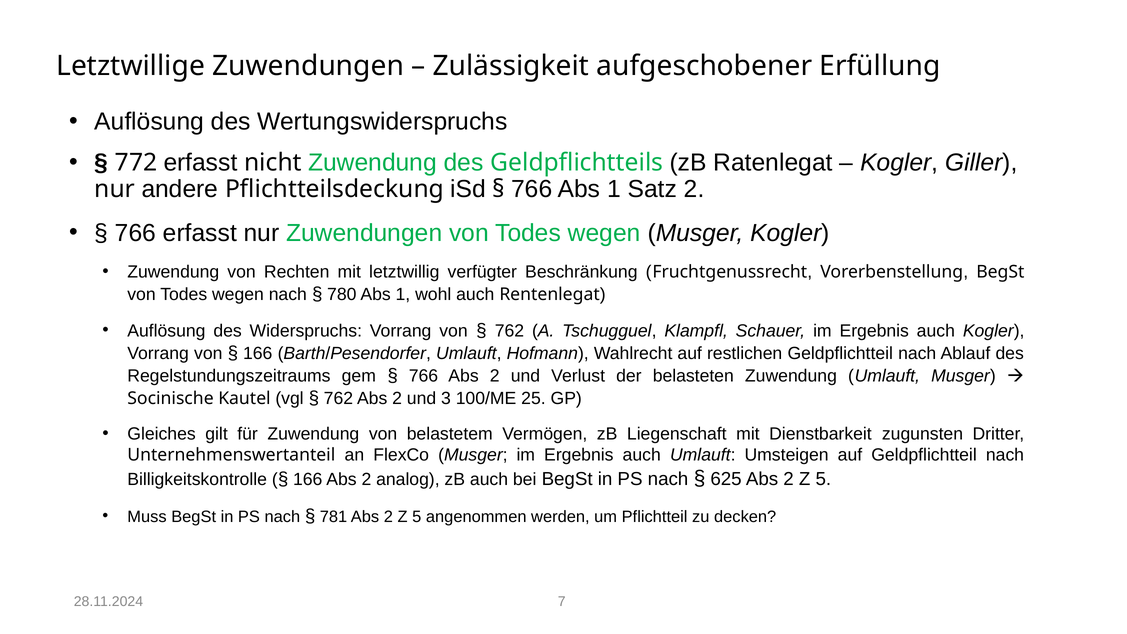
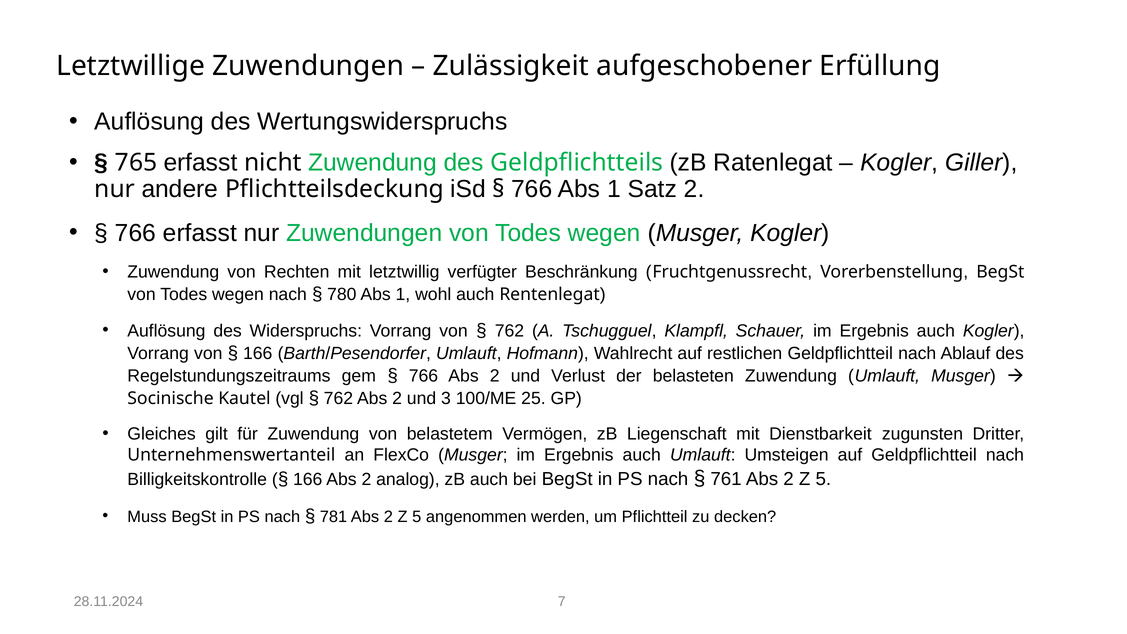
772: 772 -> 765 (136, 162)
625: 625 -> 761 (726, 479)
